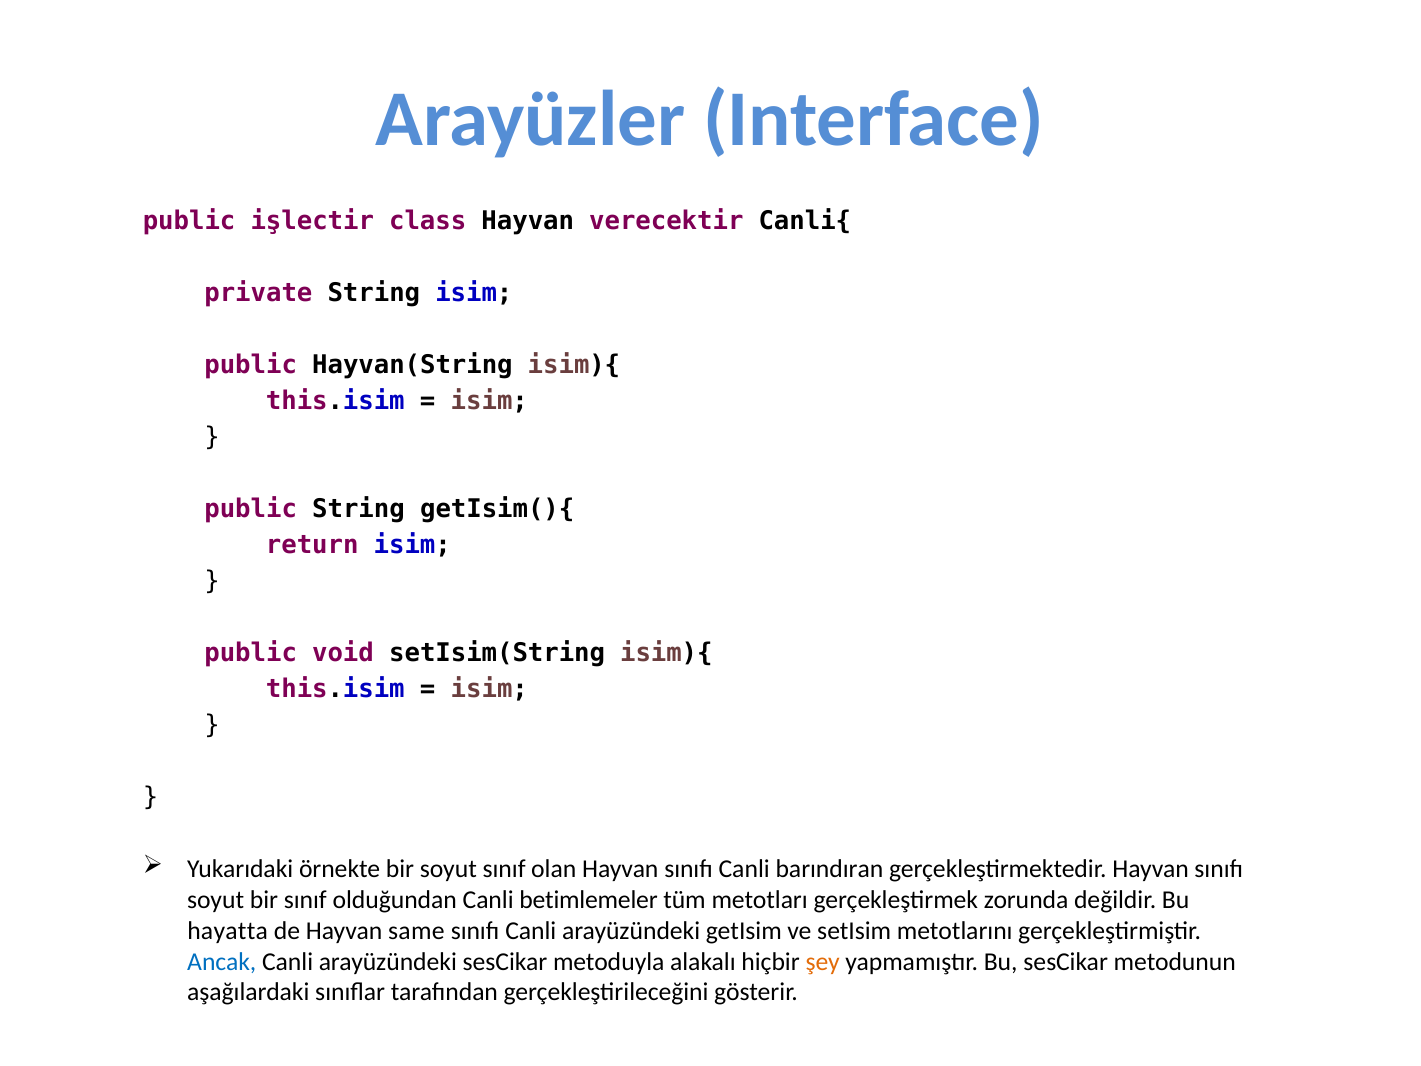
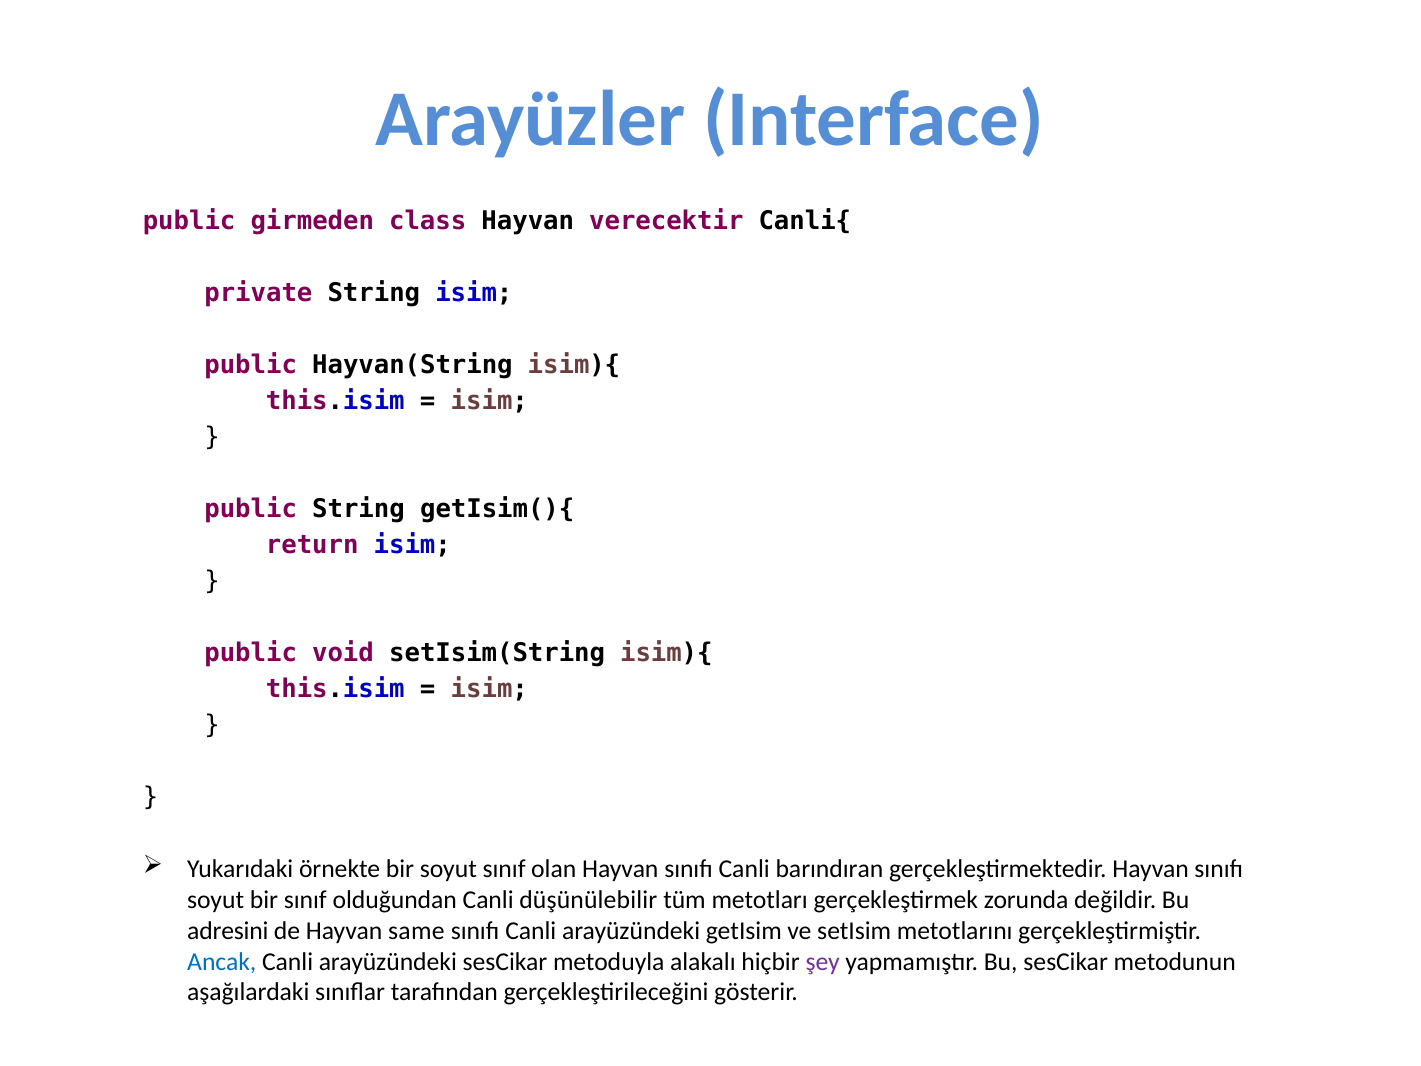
işlectir: işlectir -> girmeden (312, 221)
betimlemeler: betimlemeler -> düşünülebilir (588, 900)
hayatta: hayatta -> adresini (228, 931)
şey colour: orange -> purple (823, 961)
